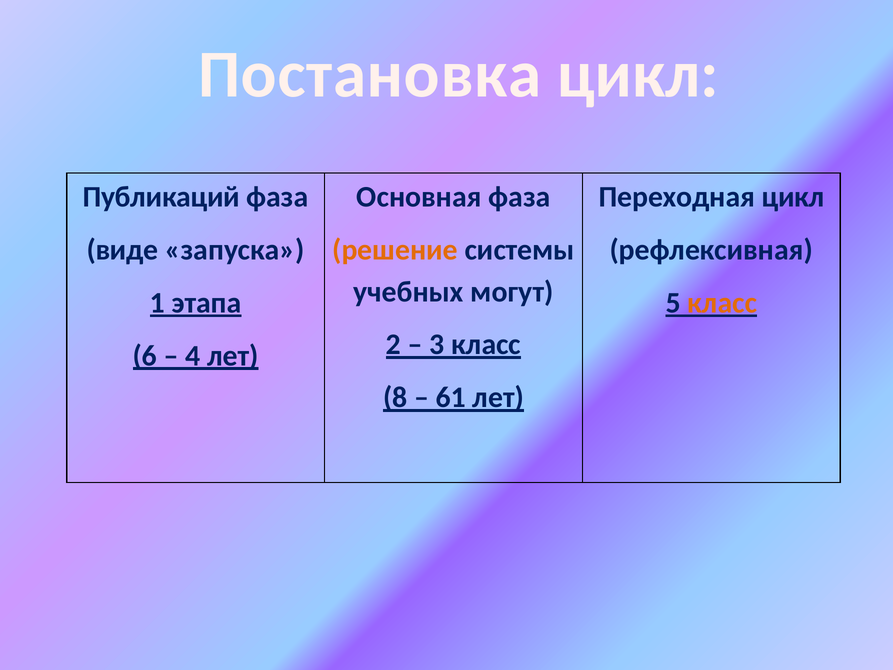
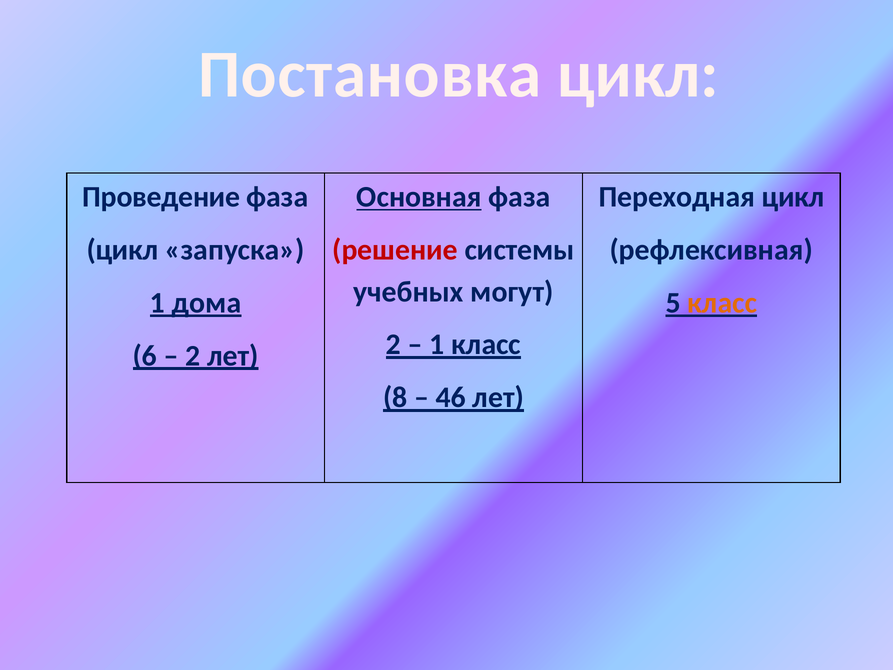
Публикаций: Публикаций -> Проведение (161, 197)
Основная underline: none -> present (419, 197)
виде: виде -> цикл (122, 250)
решение colour: orange -> red (395, 250)
этапа: этапа -> дома (206, 303)
3: 3 -> 1 (437, 345)
4: 4 -> 2 (193, 356)
61: 61 -> 46 (451, 397)
